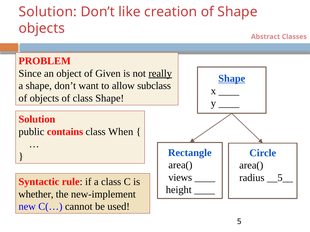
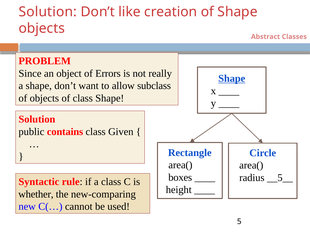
Given: Given -> Errors (108, 74)
really underline: present -> none (160, 74)
When: When -> Given (121, 132)
views: views -> boxes (180, 178)
new-implement: new-implement -> new-comparing (103, 195)
